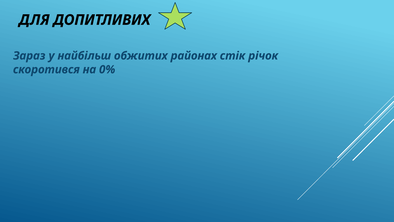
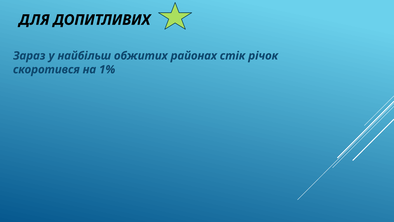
0%: 0% -> 1% (107, 69)
